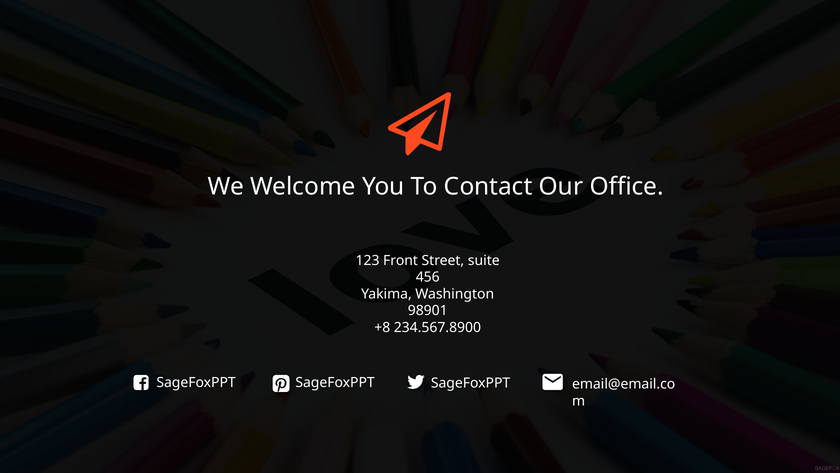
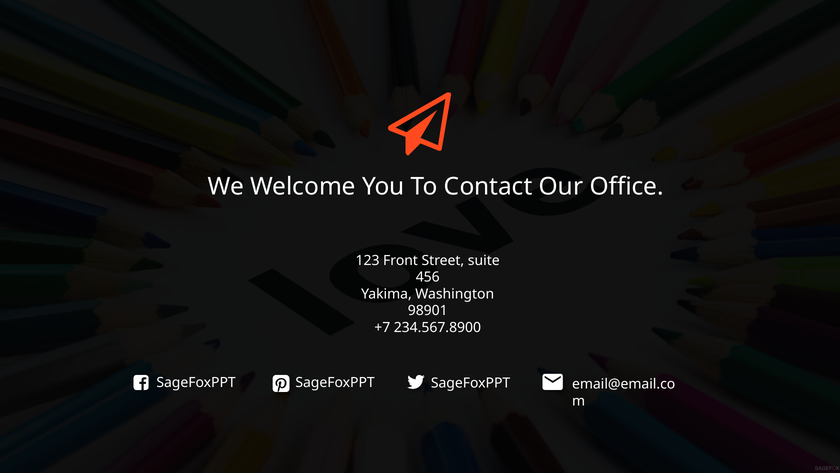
+8: +8 -> +7 (382, 327)
